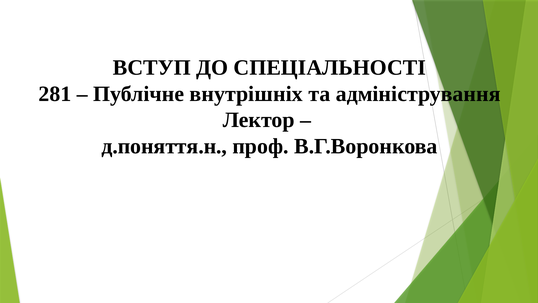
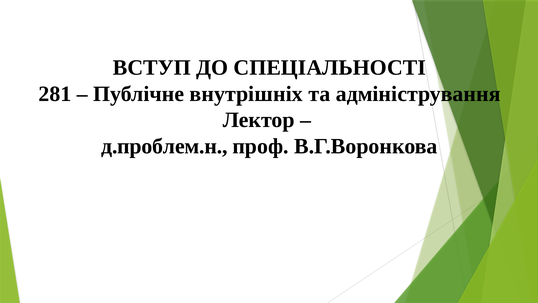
д.поняття.н: д.поняття.н -> д.проблем.н (164, 146)
